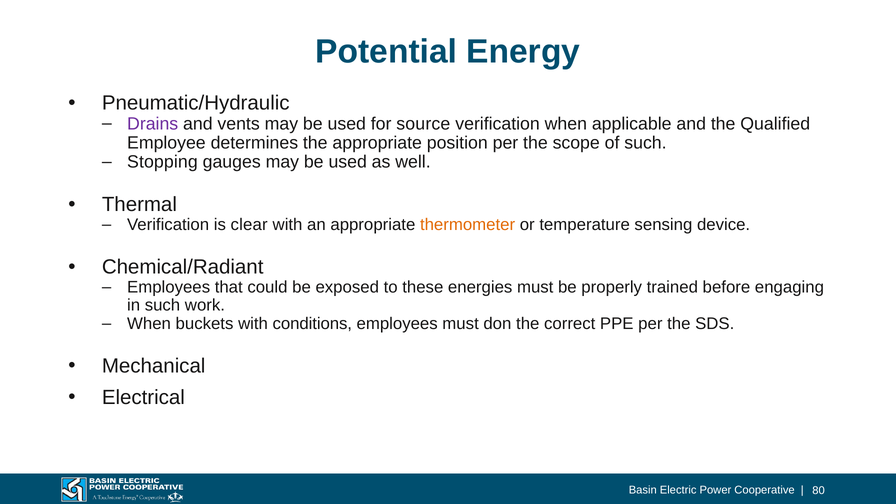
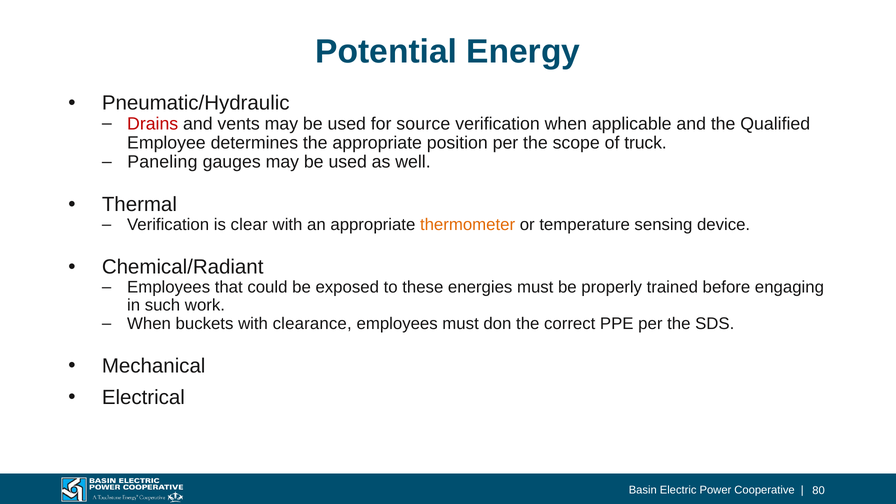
Drains colour: purple -> red (153, 124)
of such: such -> truck (646, 143)
Stopping: Stopping -> Paneling (162, 162)
conditions: conditions -> clearance (312, 324)
